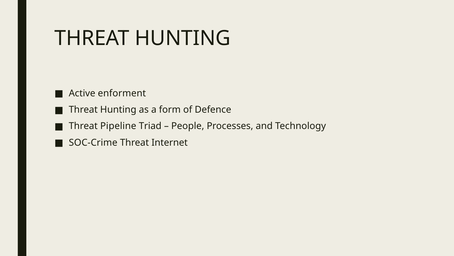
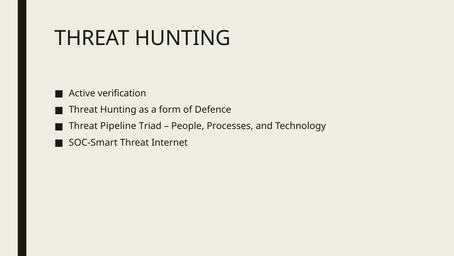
enforment: enforment -> verification (122, 93)
SOC-Crime: SOC-Crime -> SOC-Smart (93, 142)
